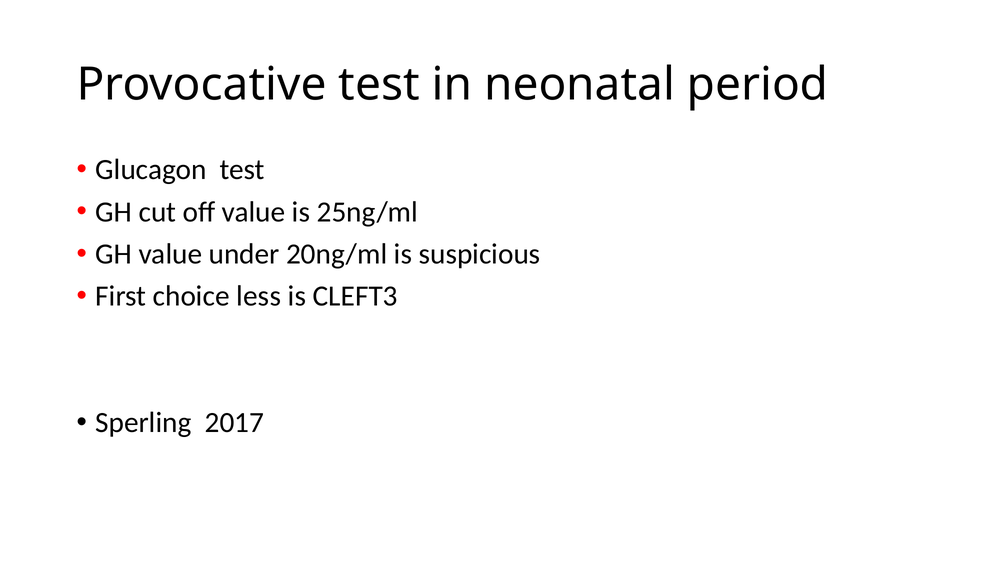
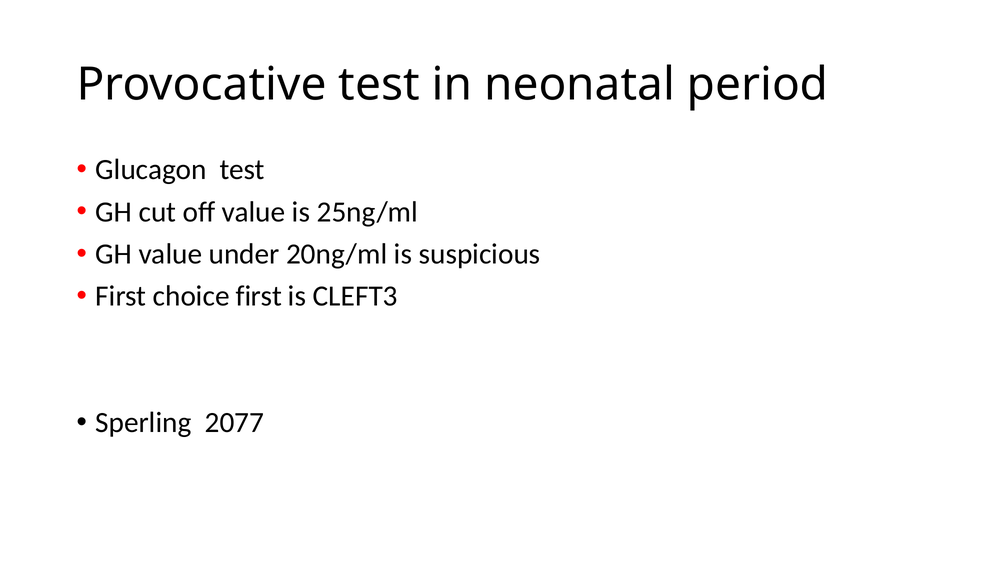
choice less: less -> first (259, 296)
2017: 2017 -> 2077 (234, 423)
